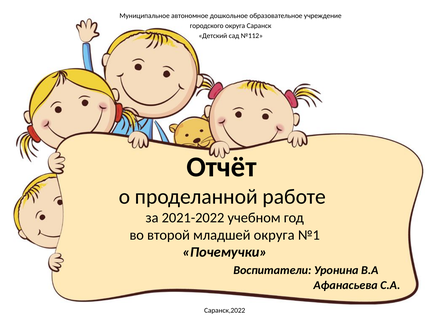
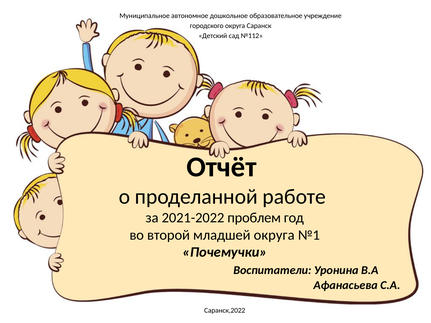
учебном: учебном -> проблем (254, 218)
